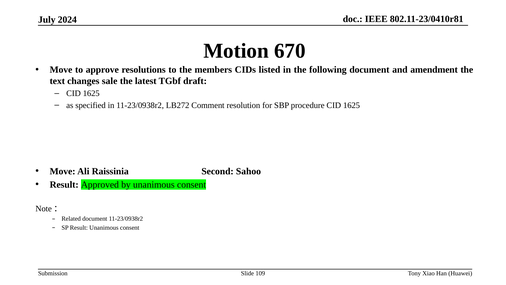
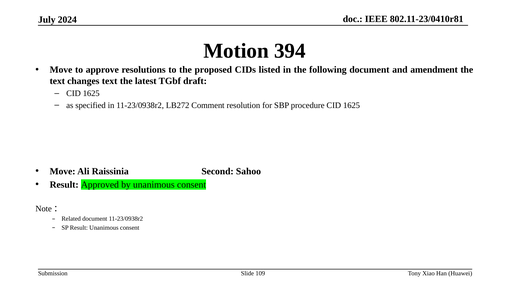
670: 670 -> 394 (290, 51)
members: members -> proposed (213, 70)
changes sale: sale -> text (110, 81)
